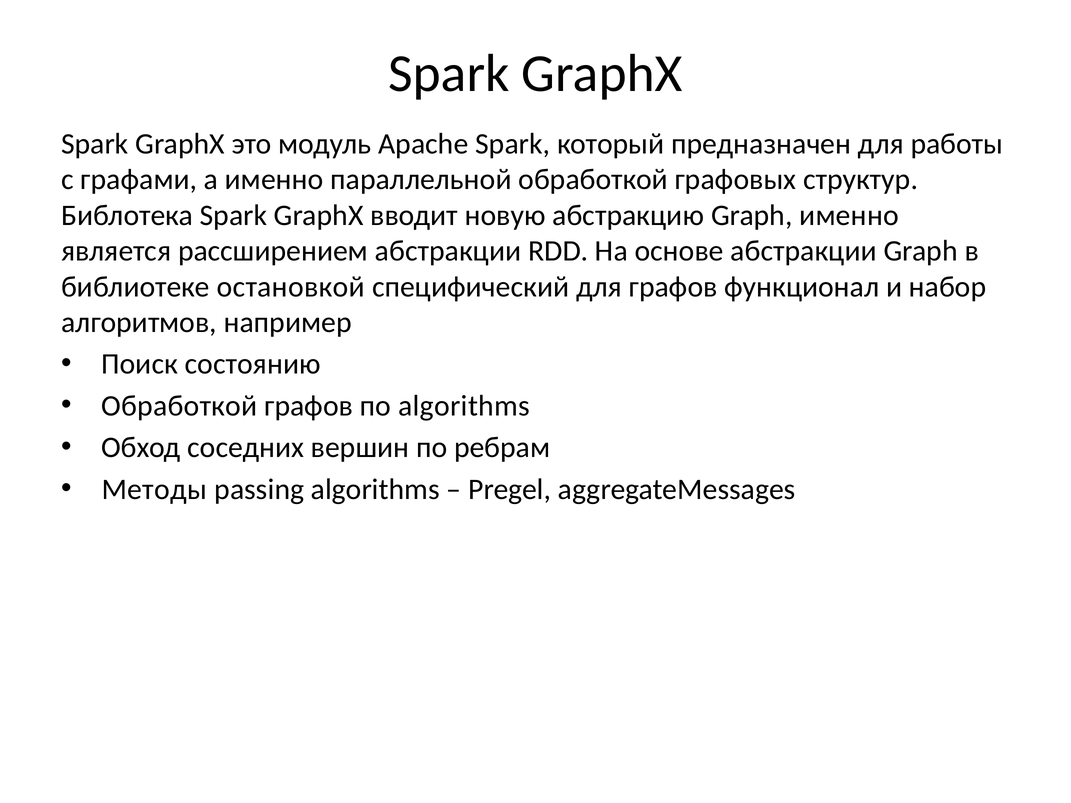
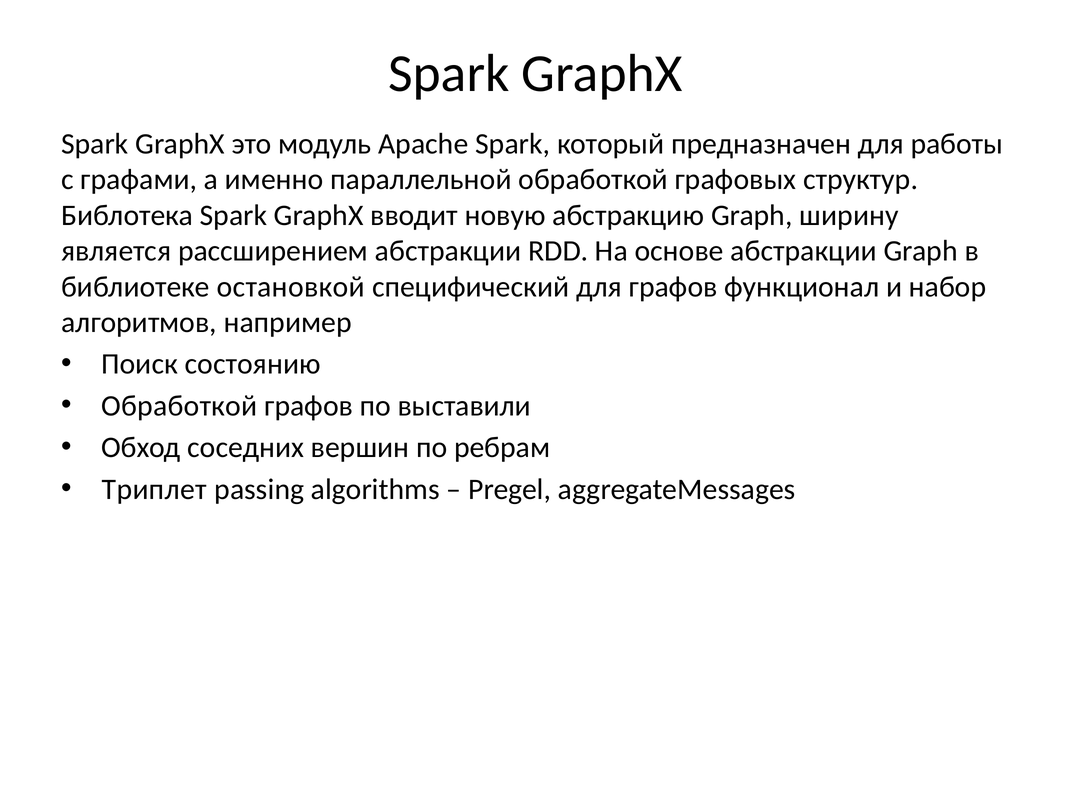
Graph именно: именно -> ширину (849, 215)
по algorithms: algorithms -> выставили (464, 406)
Методы: Методы -> Триплет (154, 489)
